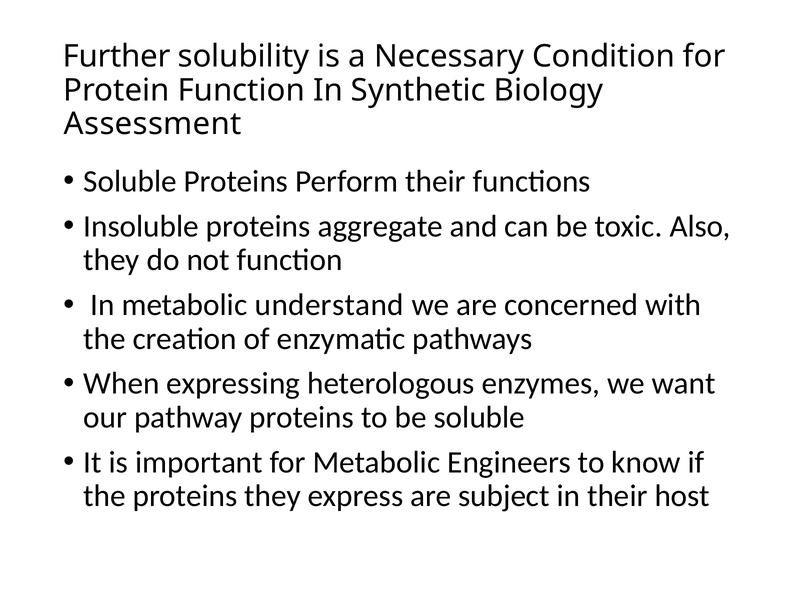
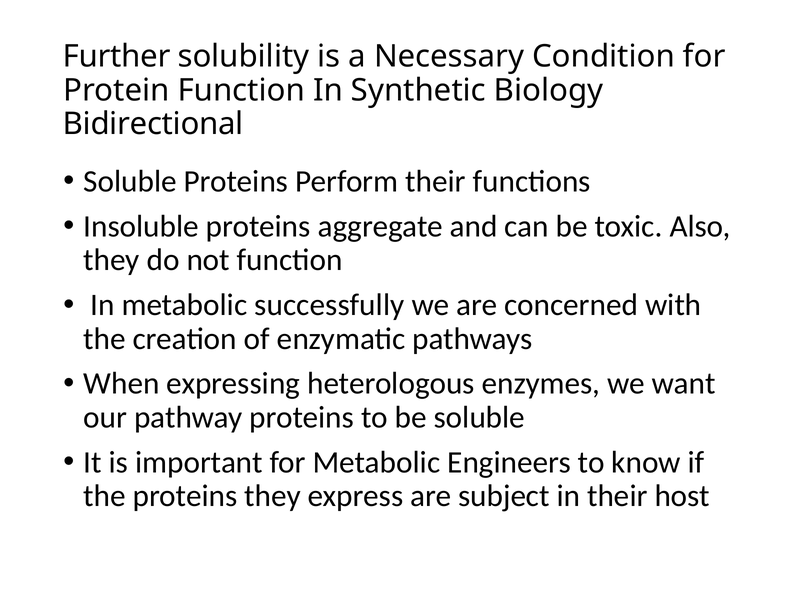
Assessment: Assessment -> Bidirectional (153, 124)
understand: understand -> successfully (329, 305)
